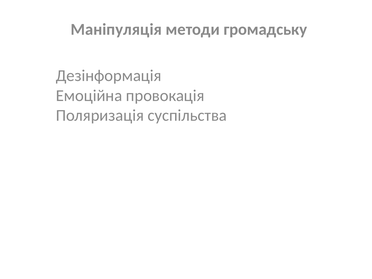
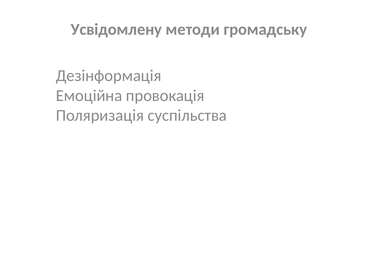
Маніпуляція: Маніпуляція -> Усвідомлену (116, 29)
